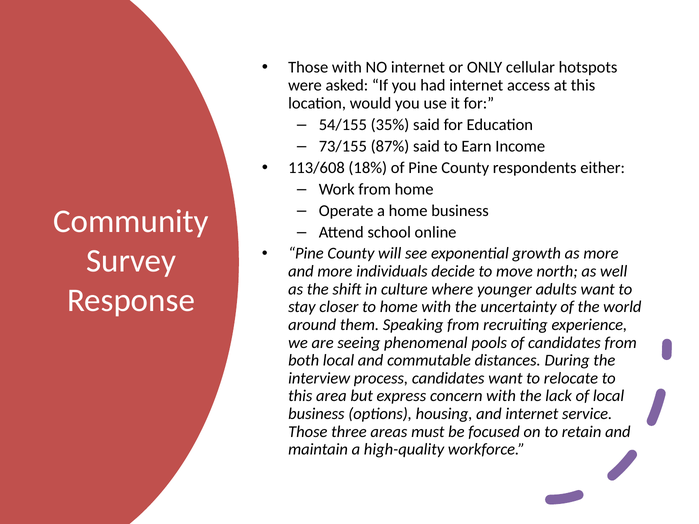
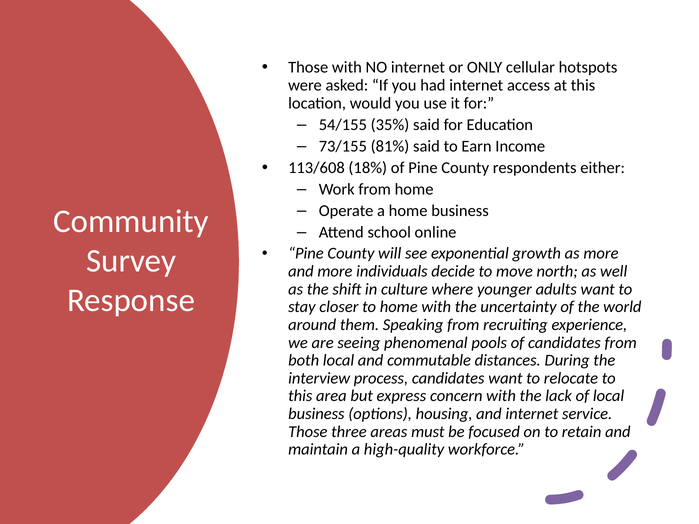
87%: 87% -> 81% (390, 146)
